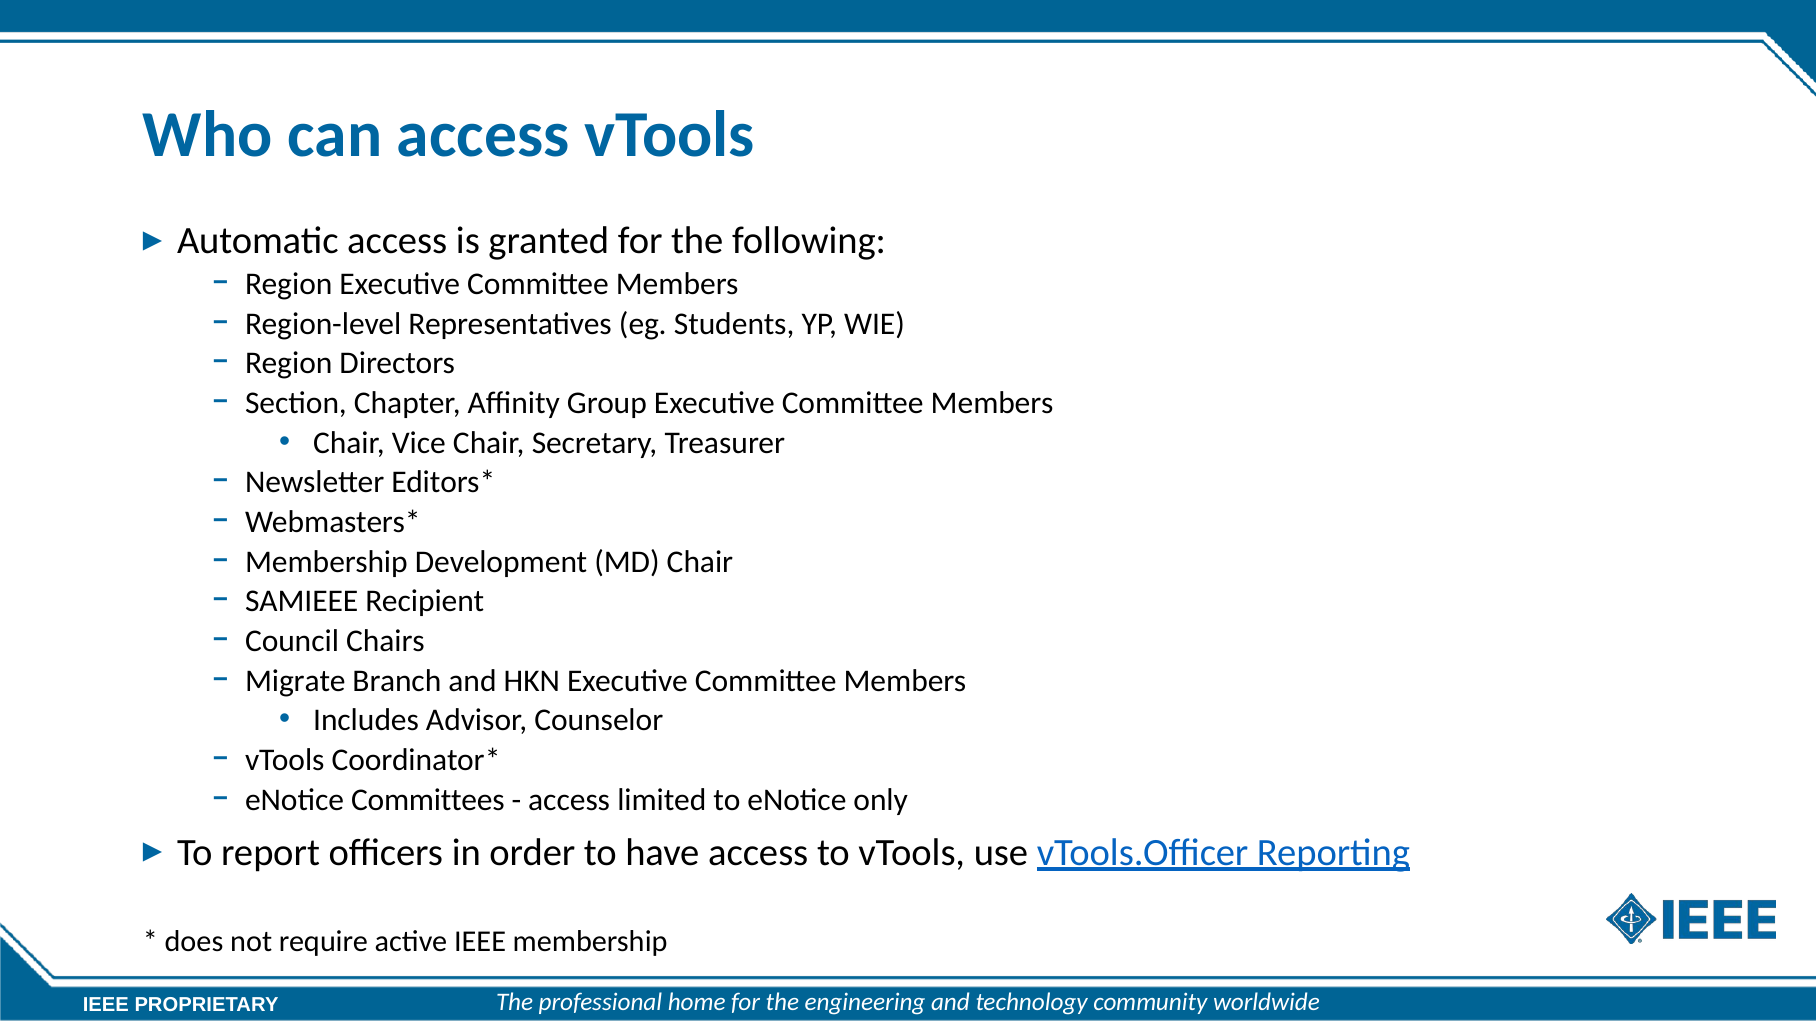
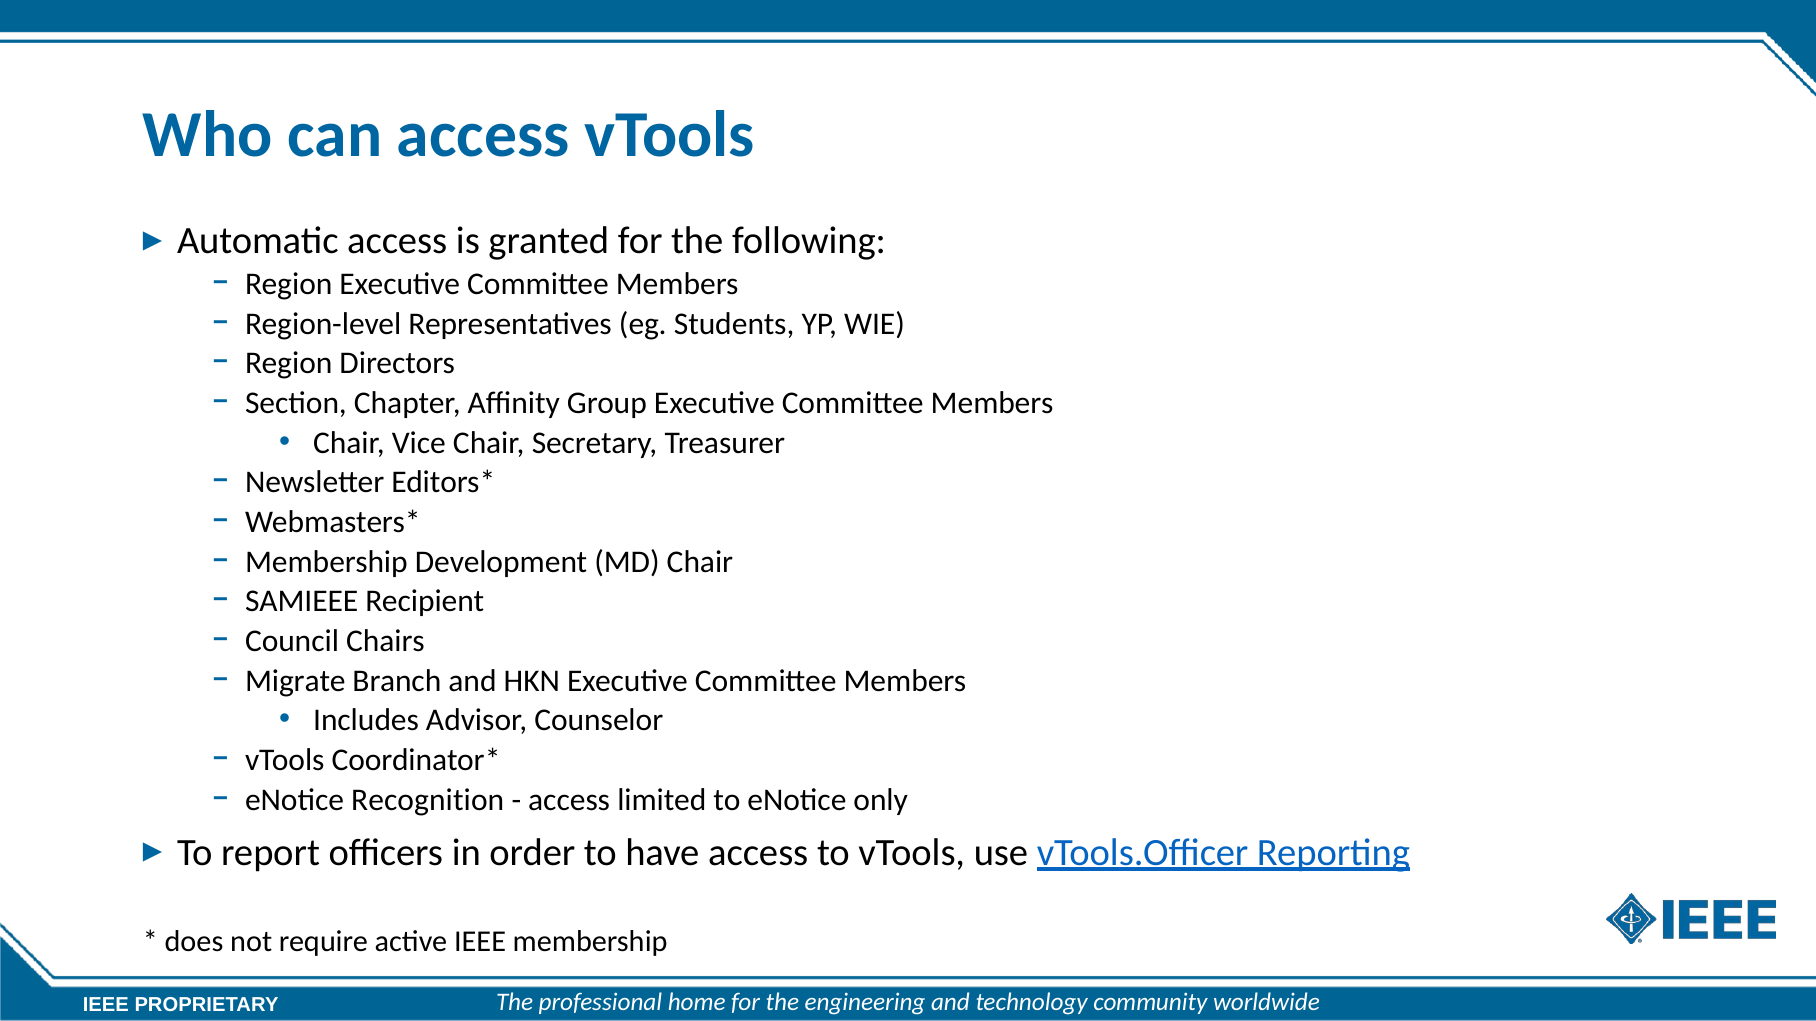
Committees: Committees -> Recognition (428, 800)
